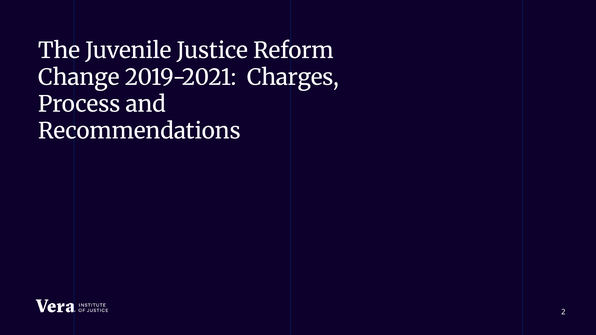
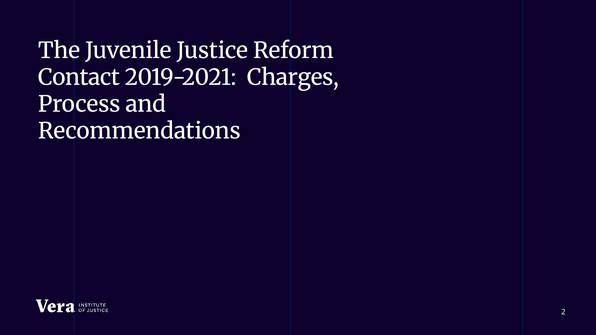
Change: Change -> Contact (79, 78)
